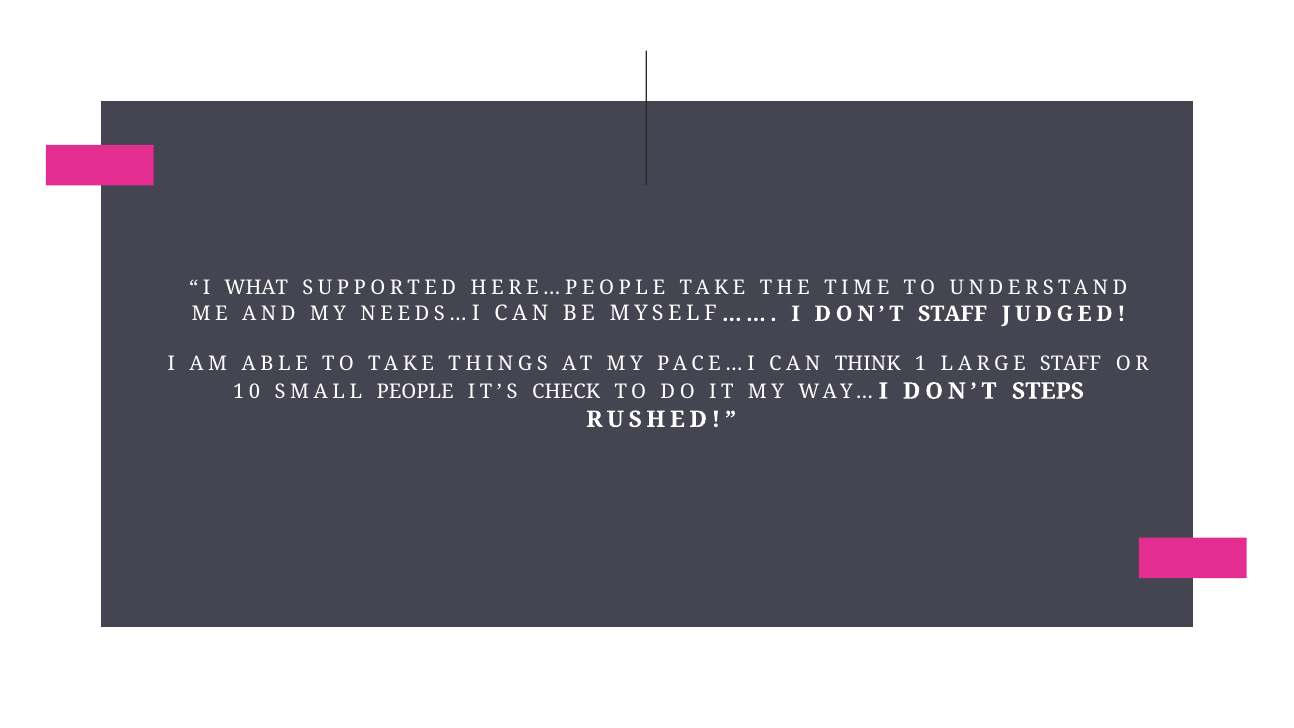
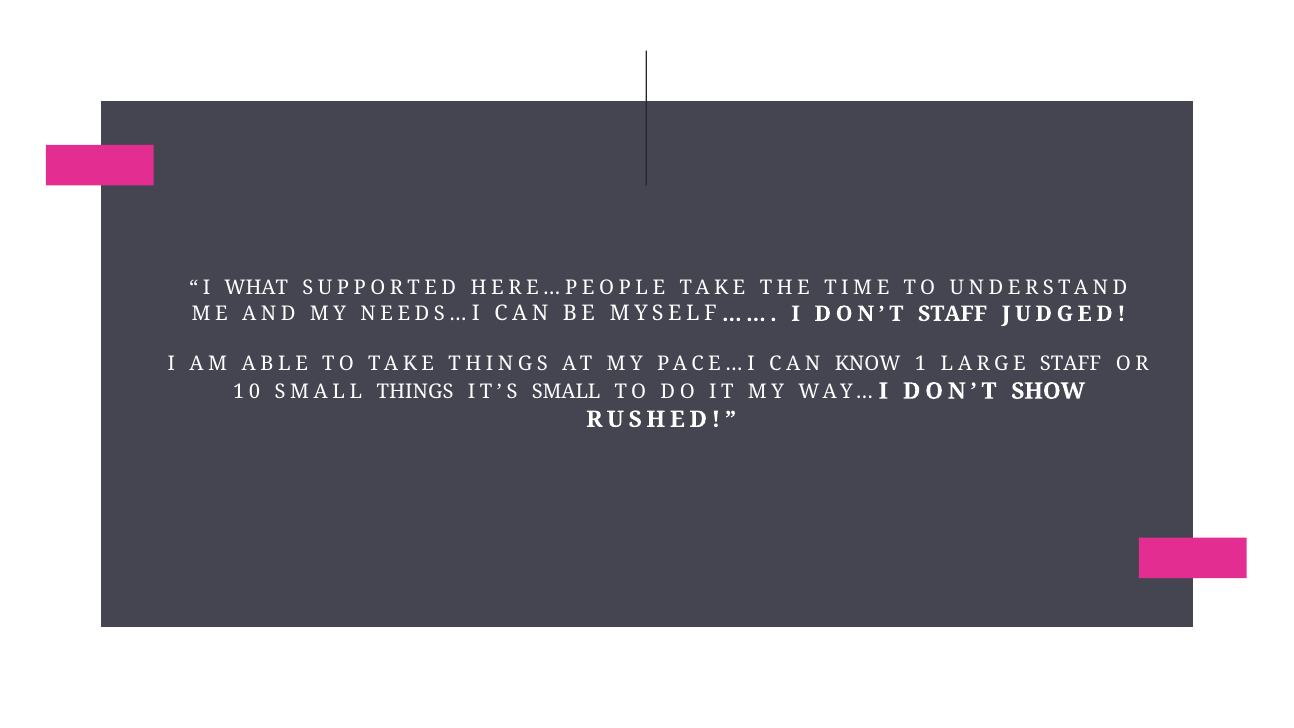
THINK: THINK -> KNOW (868, 364)
SMALL PEOPLE: PEOPLE -> THINGS (415, 392)
IT’S CHECK: CHECK -> SMALL (566, 392)
STEPS: STEPS -> SHOW (1048, 391)
